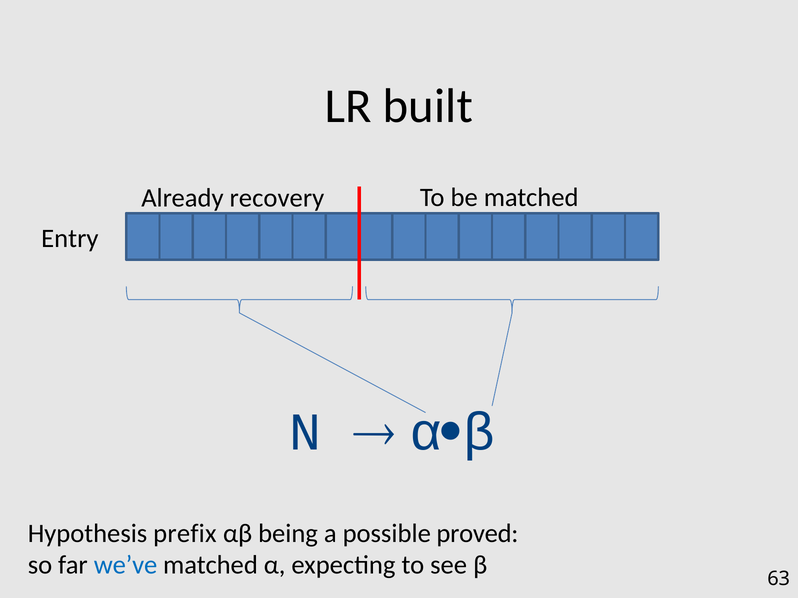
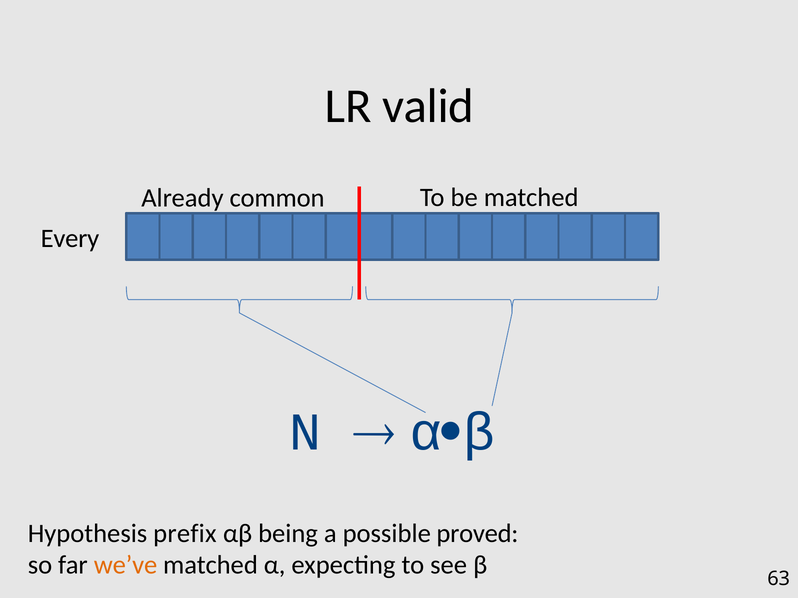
built: built -> valid (428, 106)
recovery: recovery -> common (277, 198)
Entry: Entry -> Every (70, 239)
we’ve colour: blue -> orange (126, 566)
